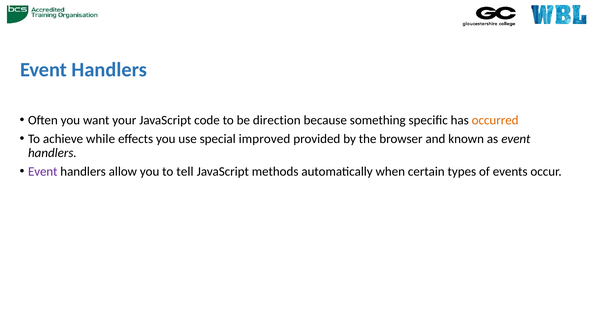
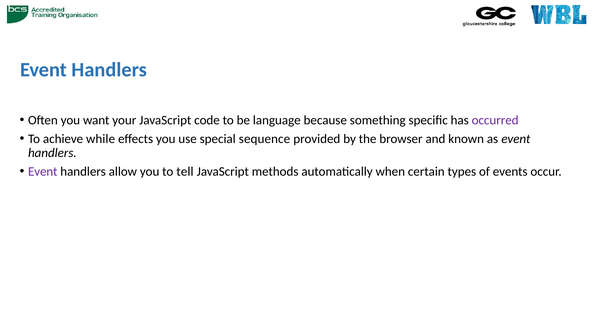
direction: direction -> language (277, 120)
occurred colour: orange -> purple (495, 120)
improved: improved -> sequence (264, 139)
